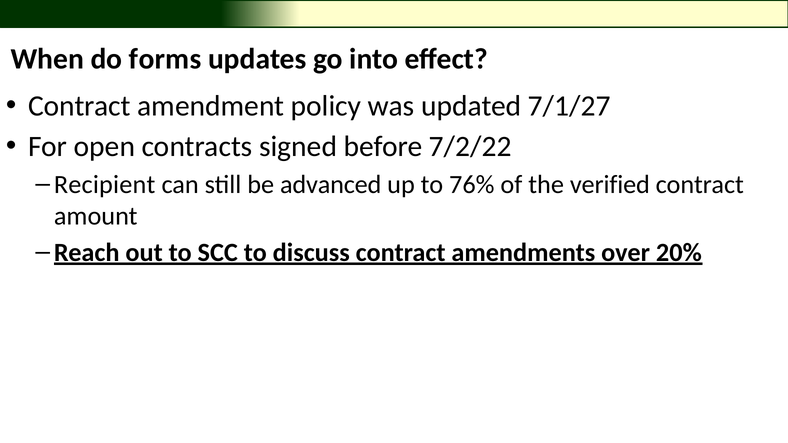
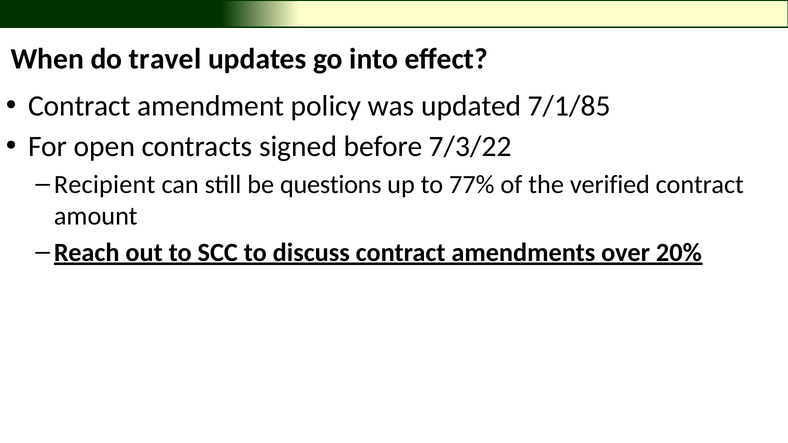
forms: forms -> travel (165, 59)
7/1/27: 7/1/27 -> 7/1/85 (569, 106)
7/2/22: 7/2/22 -> 7/3/22 (470, 146)
advanced: advanced -> questions (331, 185)
76%: 76% -> 77% (472, 185)
